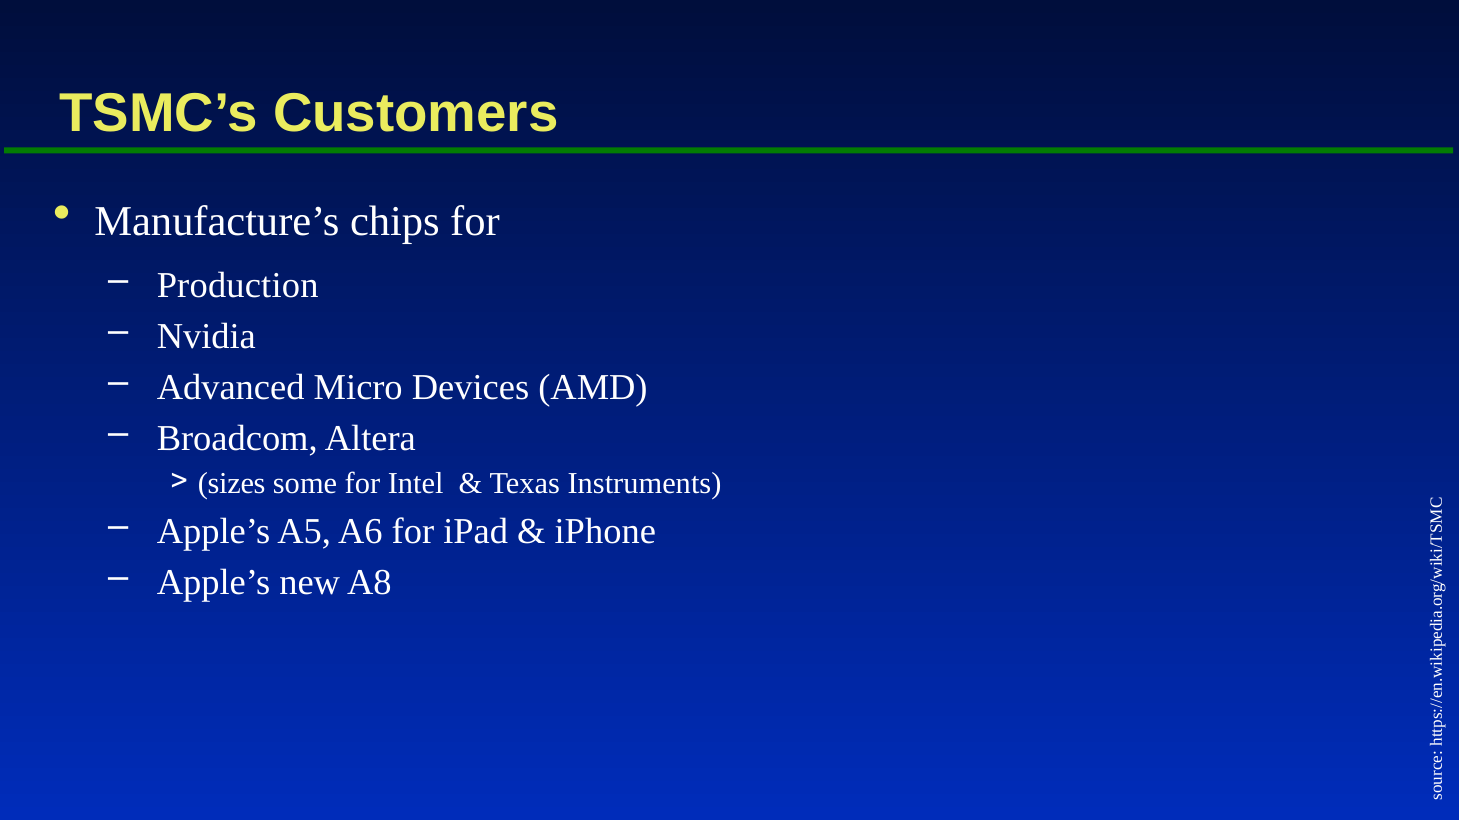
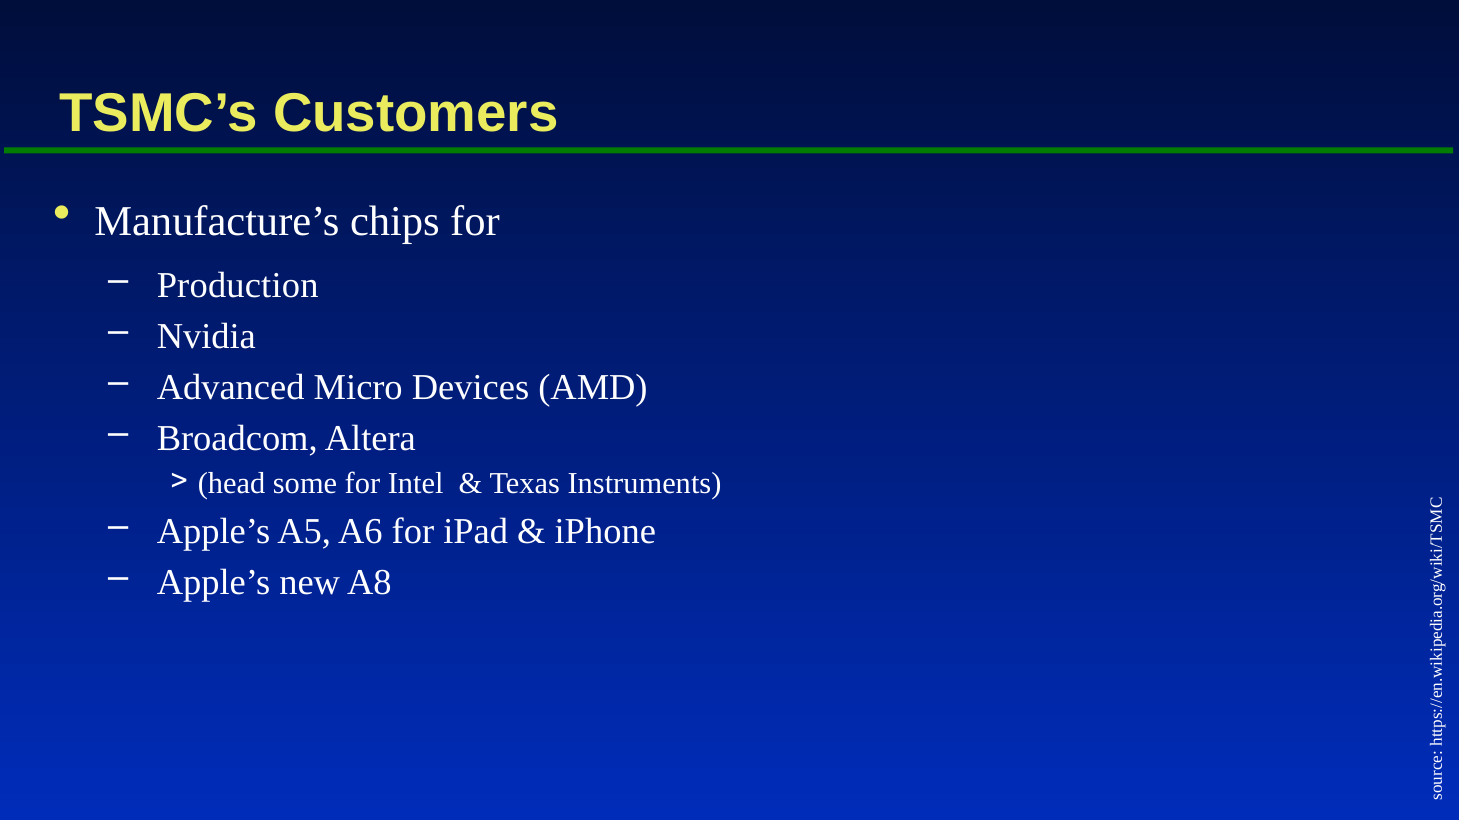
sizes: sizes -> head (232, 484)
